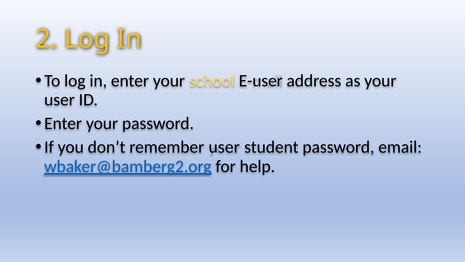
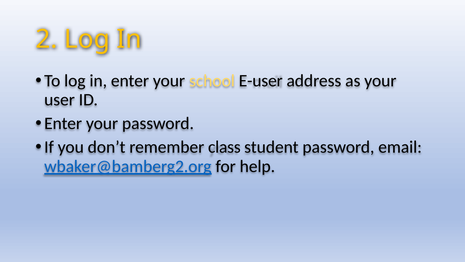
remember user: user -> class (224, 147)
